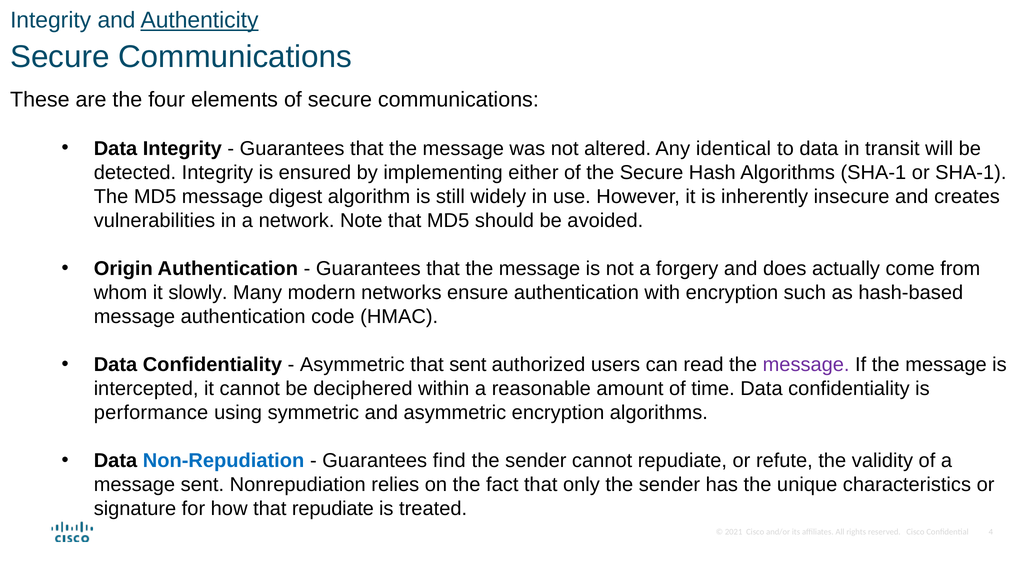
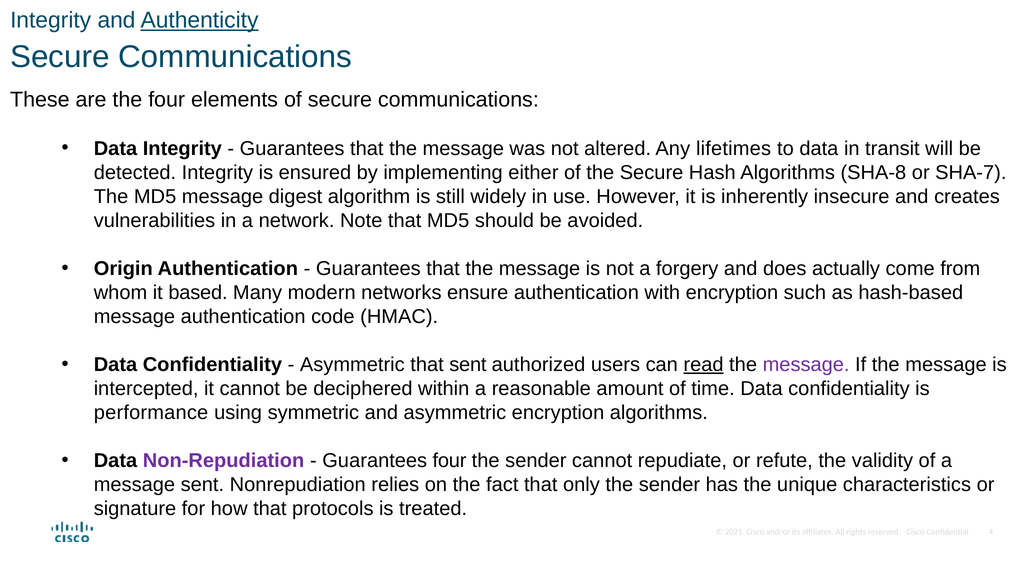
identical: identical -> lifetimes (734, 149)
Algorithms SHA-1: SHA-1 -> SHA-8 (873, 173)
or SHA-1: SHA-1 -> SHA-7 (971, 173)
slowly: slowly -> based (198, 293)
read underline: none -> present (704, 365)
Non-Repudiation colour: blue -> purple (224, 461)
Guarantees find: find -> four (450, 461)
that repudiate: repudiate -> protocols (333, 509)
